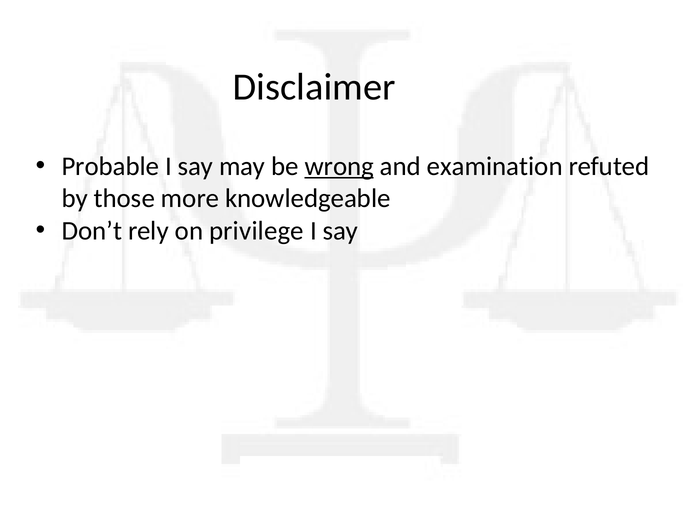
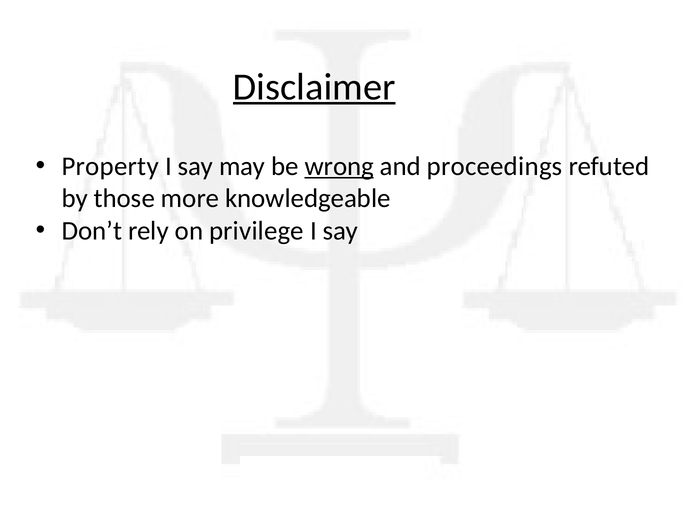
Disclaimer underline: none -> present (314, 87)
Probable: Probable -> Property (110, 166)
examination: examination -> proceedings (495, 166)
